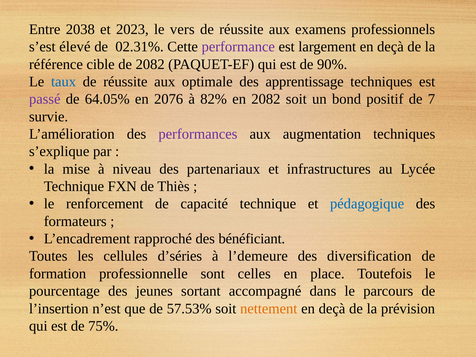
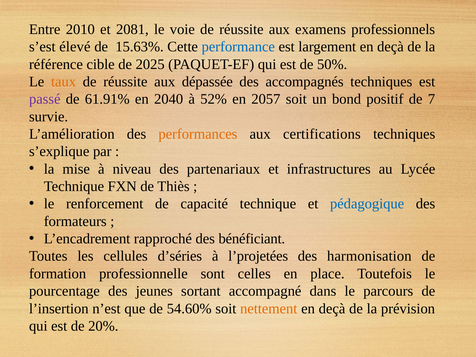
2038: 2038 -> 2010 (80, 29)
2023: 2023 -> 2081 (132, 29)
vers: vers -> voie (182, 29)
02.31%: 02.31% -> 15.63% (140, 47)
performance colour: purple -> blue (238, 47)
de 2082: 2082 -> 2025 (150, 64)
90%: 90% -> 50% (332, 64)
taux colour: blue -> orange (64, 82)
optimale: optimale -> dépassée (207, 82)
apprentissage: apprentissage -> accompagnés (305, 82)
64.05%: 64.05% -> 61.91% (107, 99)
2076: 2076 -> 2040 (169, 99)
82%: 82% -> 52% (214, 99)
en 2082: 2082 -> 2057 (266, 99)
performances colour: purple -> orange (198, 134)
augmentation: augmentation -> certifications (322, 134)
l’demeure: l’demeure -> l’projetées (258, 256)
diversification: diversification -> harmonisation (369, 256)
57.53%: 57.53% -> 54.60% (189, 309)
75%: 75% -> 20% (103, 326)
